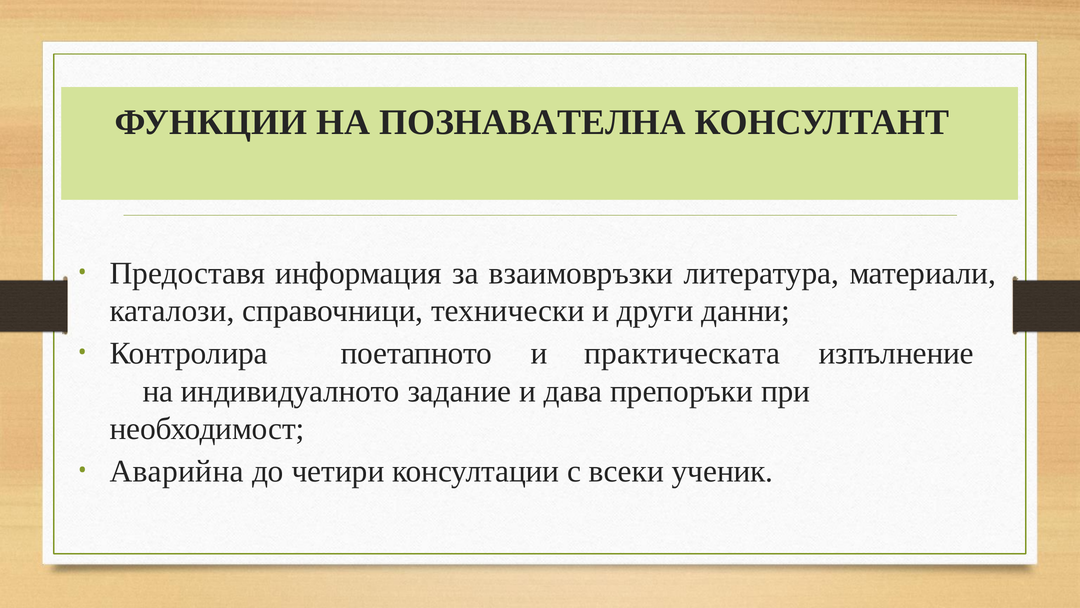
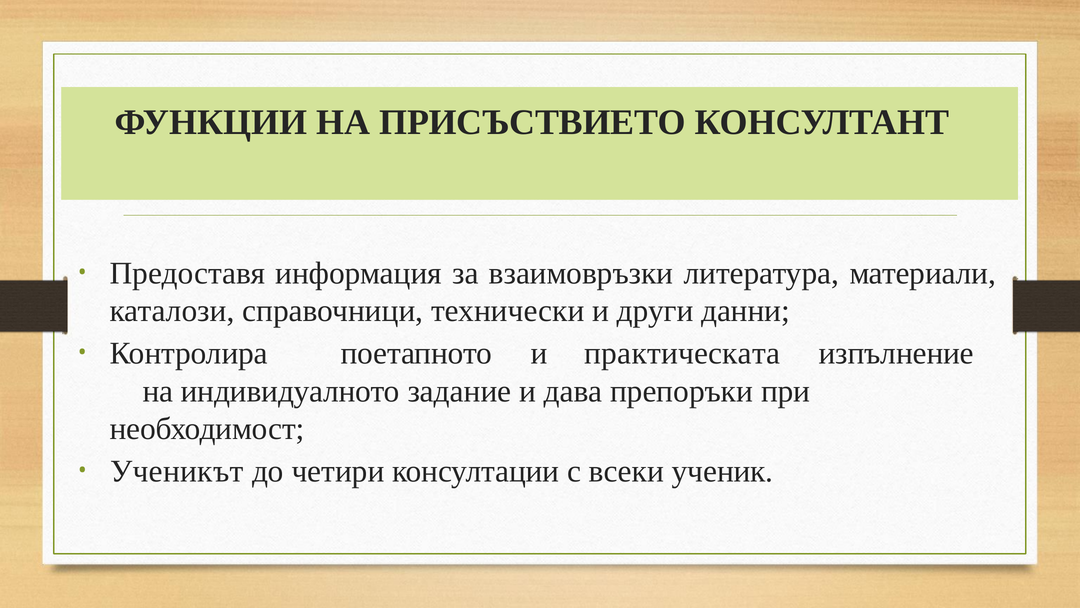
ПОЗНАВАТЕЛНА: ПОЗНАВАТЕЛНА -> ПРИСЪСТВИЕТО (533, 122)
Аварийна: Аварийна -> Ученикът (177, 471)
